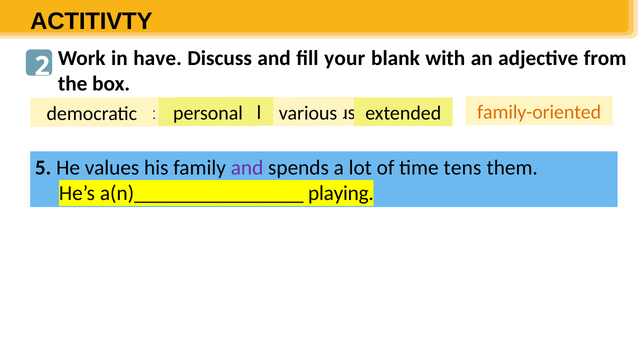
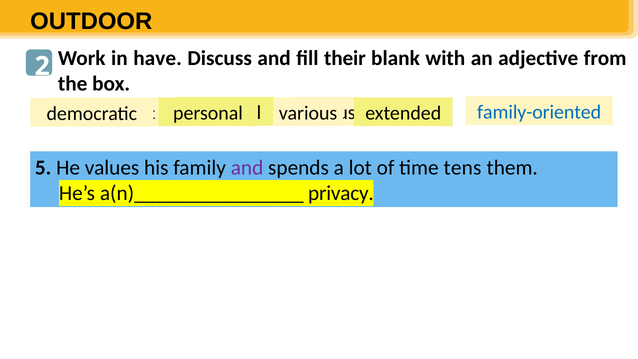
ACTITIVTY: ACTITIVTY -> OUTDOOR (91, 21)
your: your -> their (345, 58)
family-oriented colour: orange -> blue (539, 112)
playing: playing -> privacy (341, 193)
